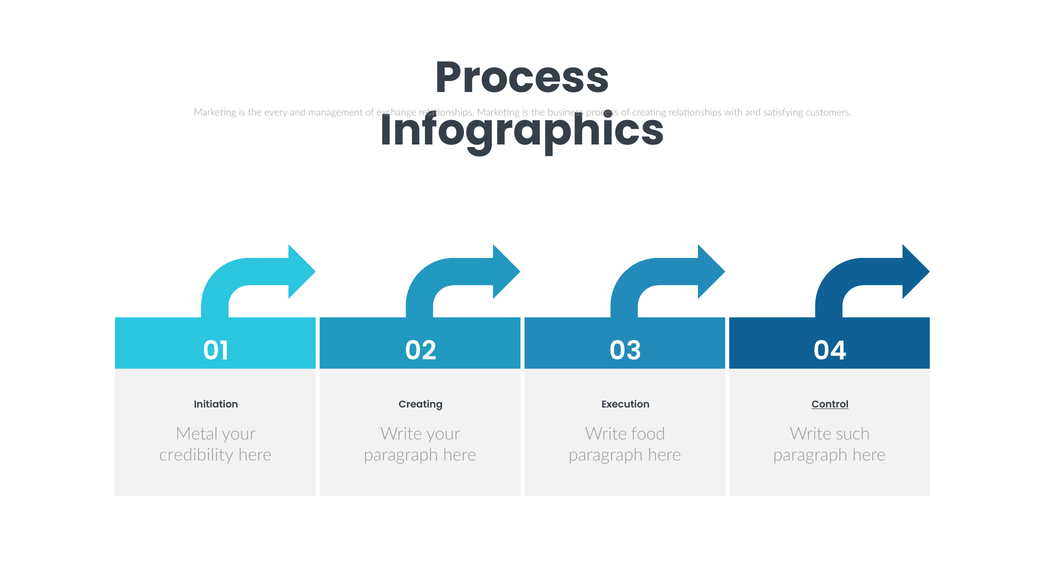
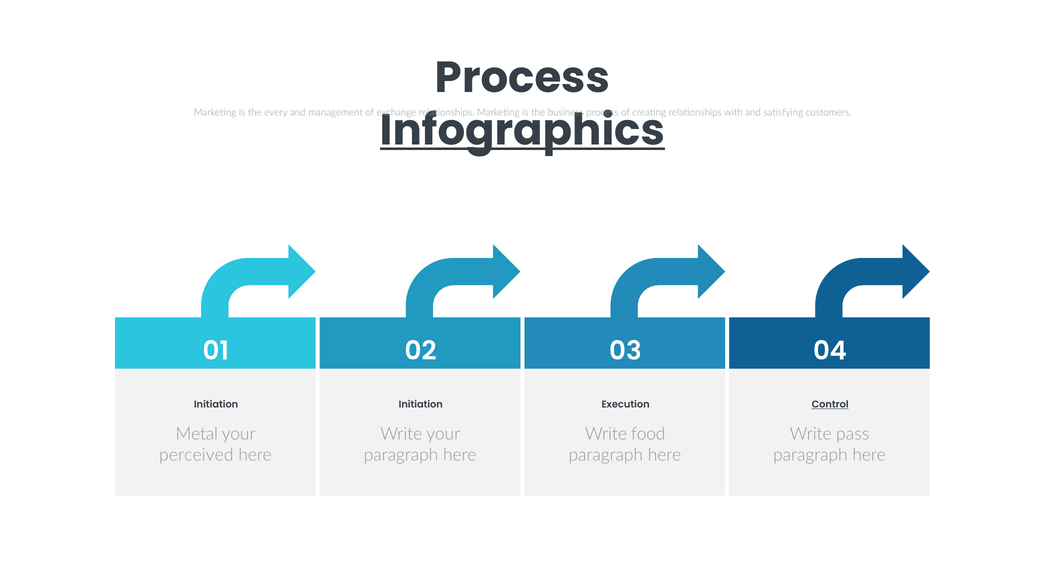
Infographics underline: none -> present (522, 130)
Creating: Creating -> Initiation (421, 404)
such: such -> pass (853, 434)
credibility: credibility -> perceived (196, 455)
